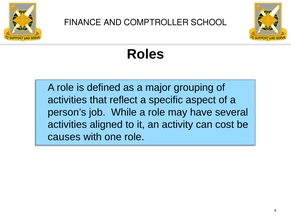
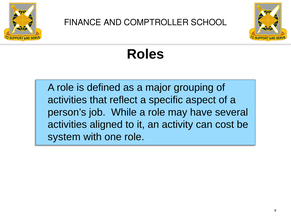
causes: causes -> system (64, 136)
